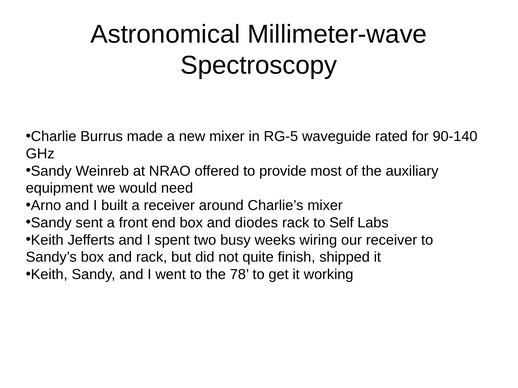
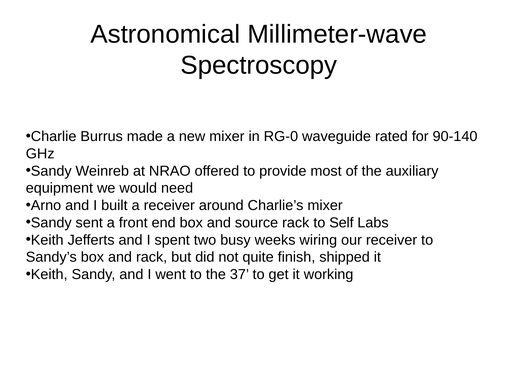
RG-5: RG-5 -> RG-0 (281, 137)
diodes: diodes -> source (257, 223)
78: 78 -> 37 (239, 275)
